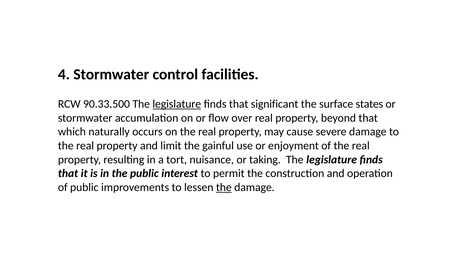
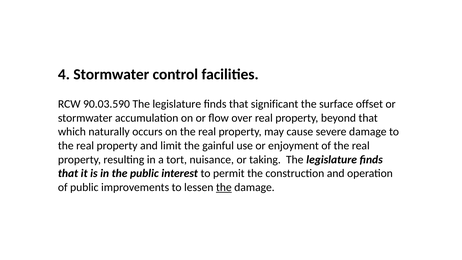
90.33.500: 90.33.500 -> 90.03.590 (107, 104)
legislature underline: present -> none (177, 104)
states: states -> offset (369, 104)
